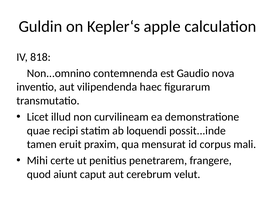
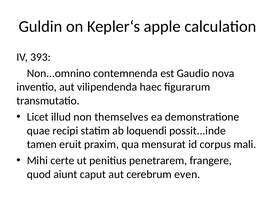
818: 818 -> 393 (41, 57)
curvilineam: curvilineam -> themselves (121, 117)
velut: velut -> even (187, 175)
